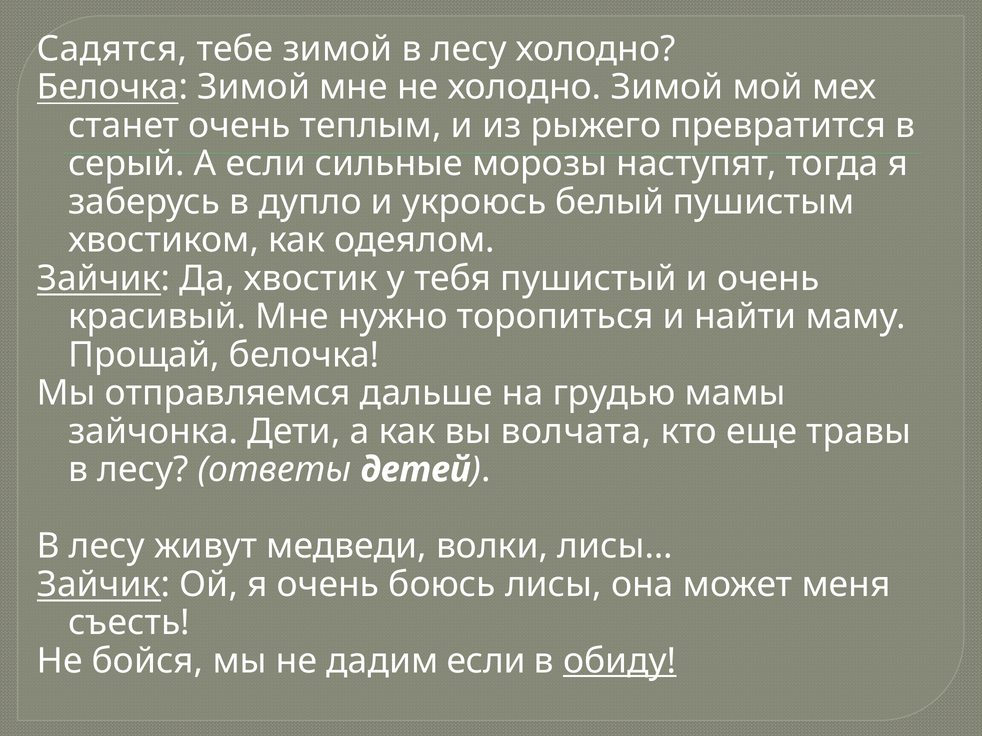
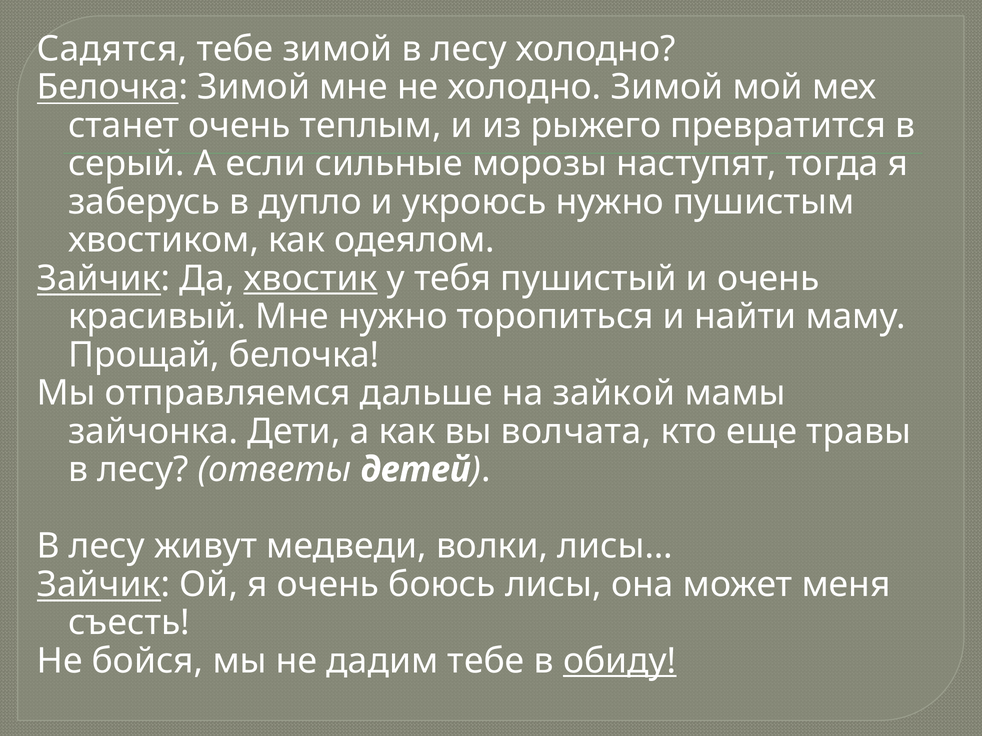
укроюсь белый: белый -> нужно (610, 202)
хвостик underline: none -> present (311, 279)
грудью: грудью -> зайкой (614, 393)
дадим если: если -> тебе (486, 661)
